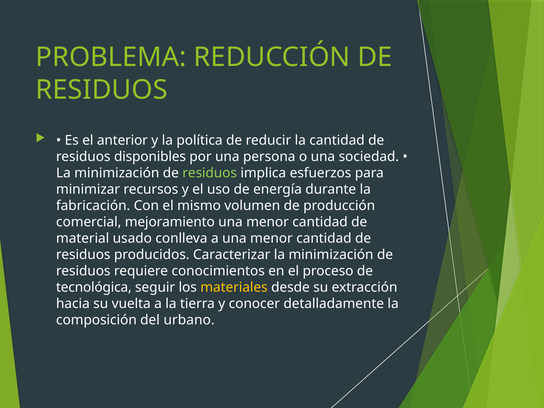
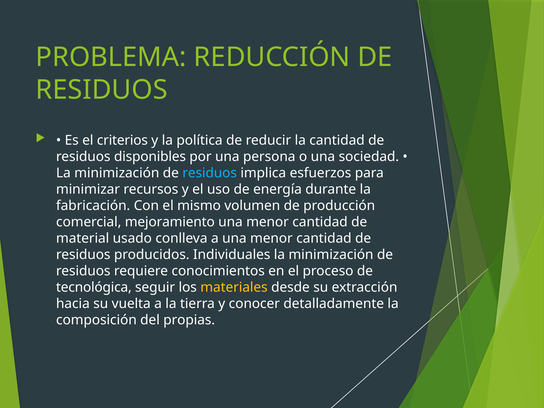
anterior: anterior -> criterios (122, 140)
residuos colour: light green -> light blue (210, 173)
Caracterizar: Caracterizar -> Individuales (232, 255)
urbano: urbano -> propias (189, 320)
